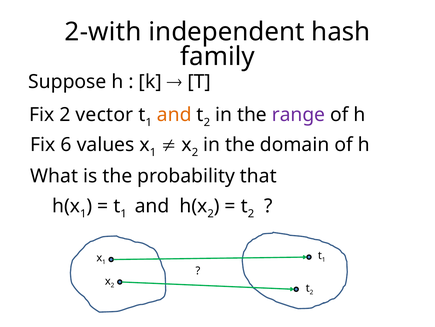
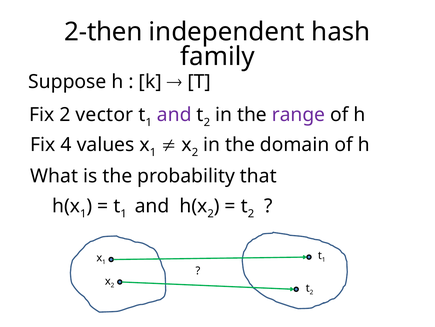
2-with: 2-with -> 2-then (103, 32)
and colour: orange -> purple (174, 115)
6: 6 -> 4 (66, 145)
